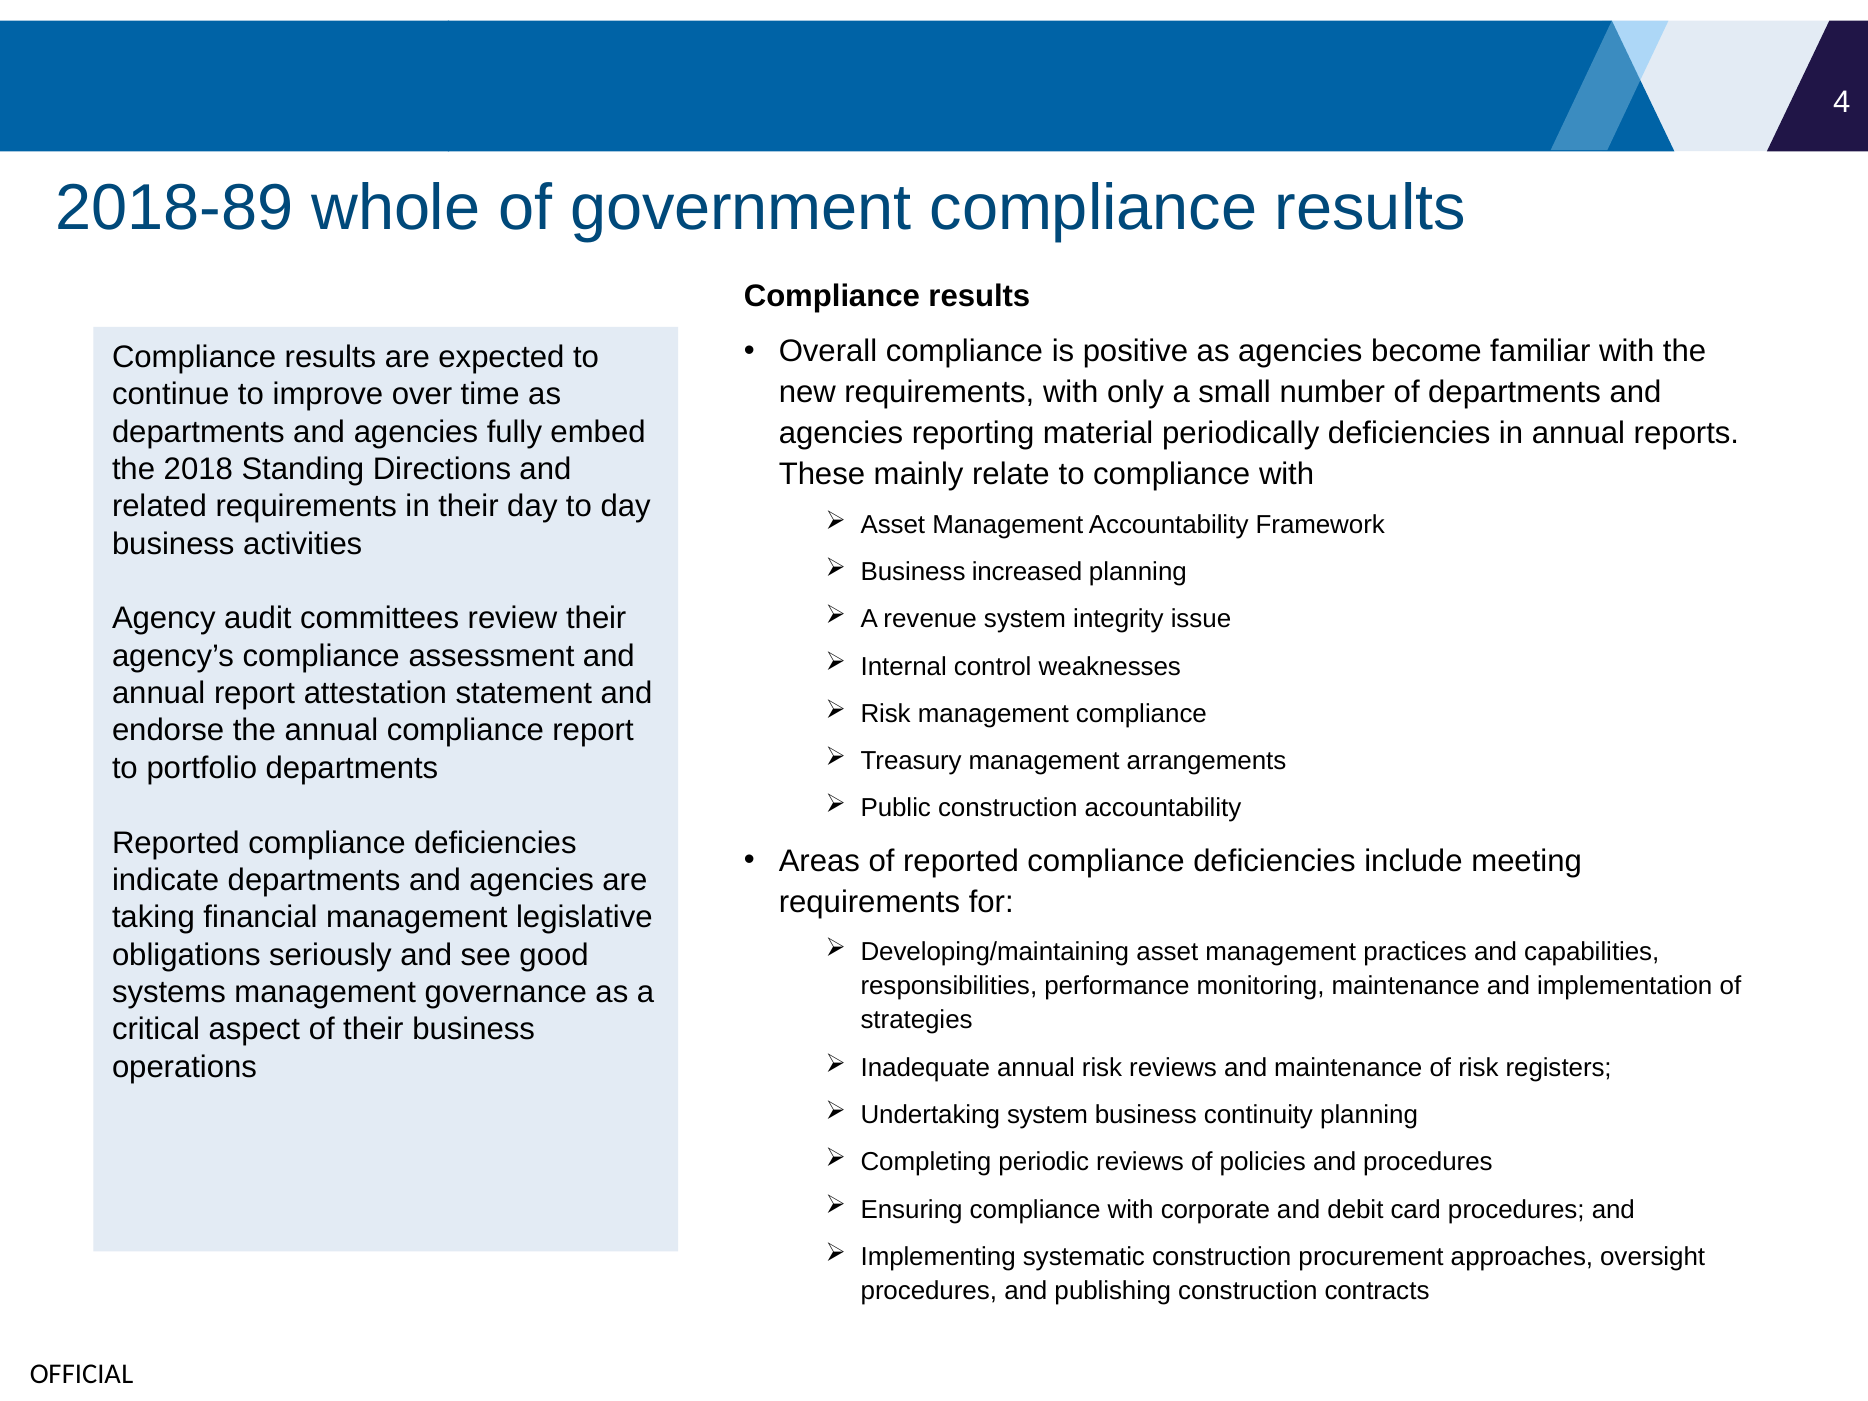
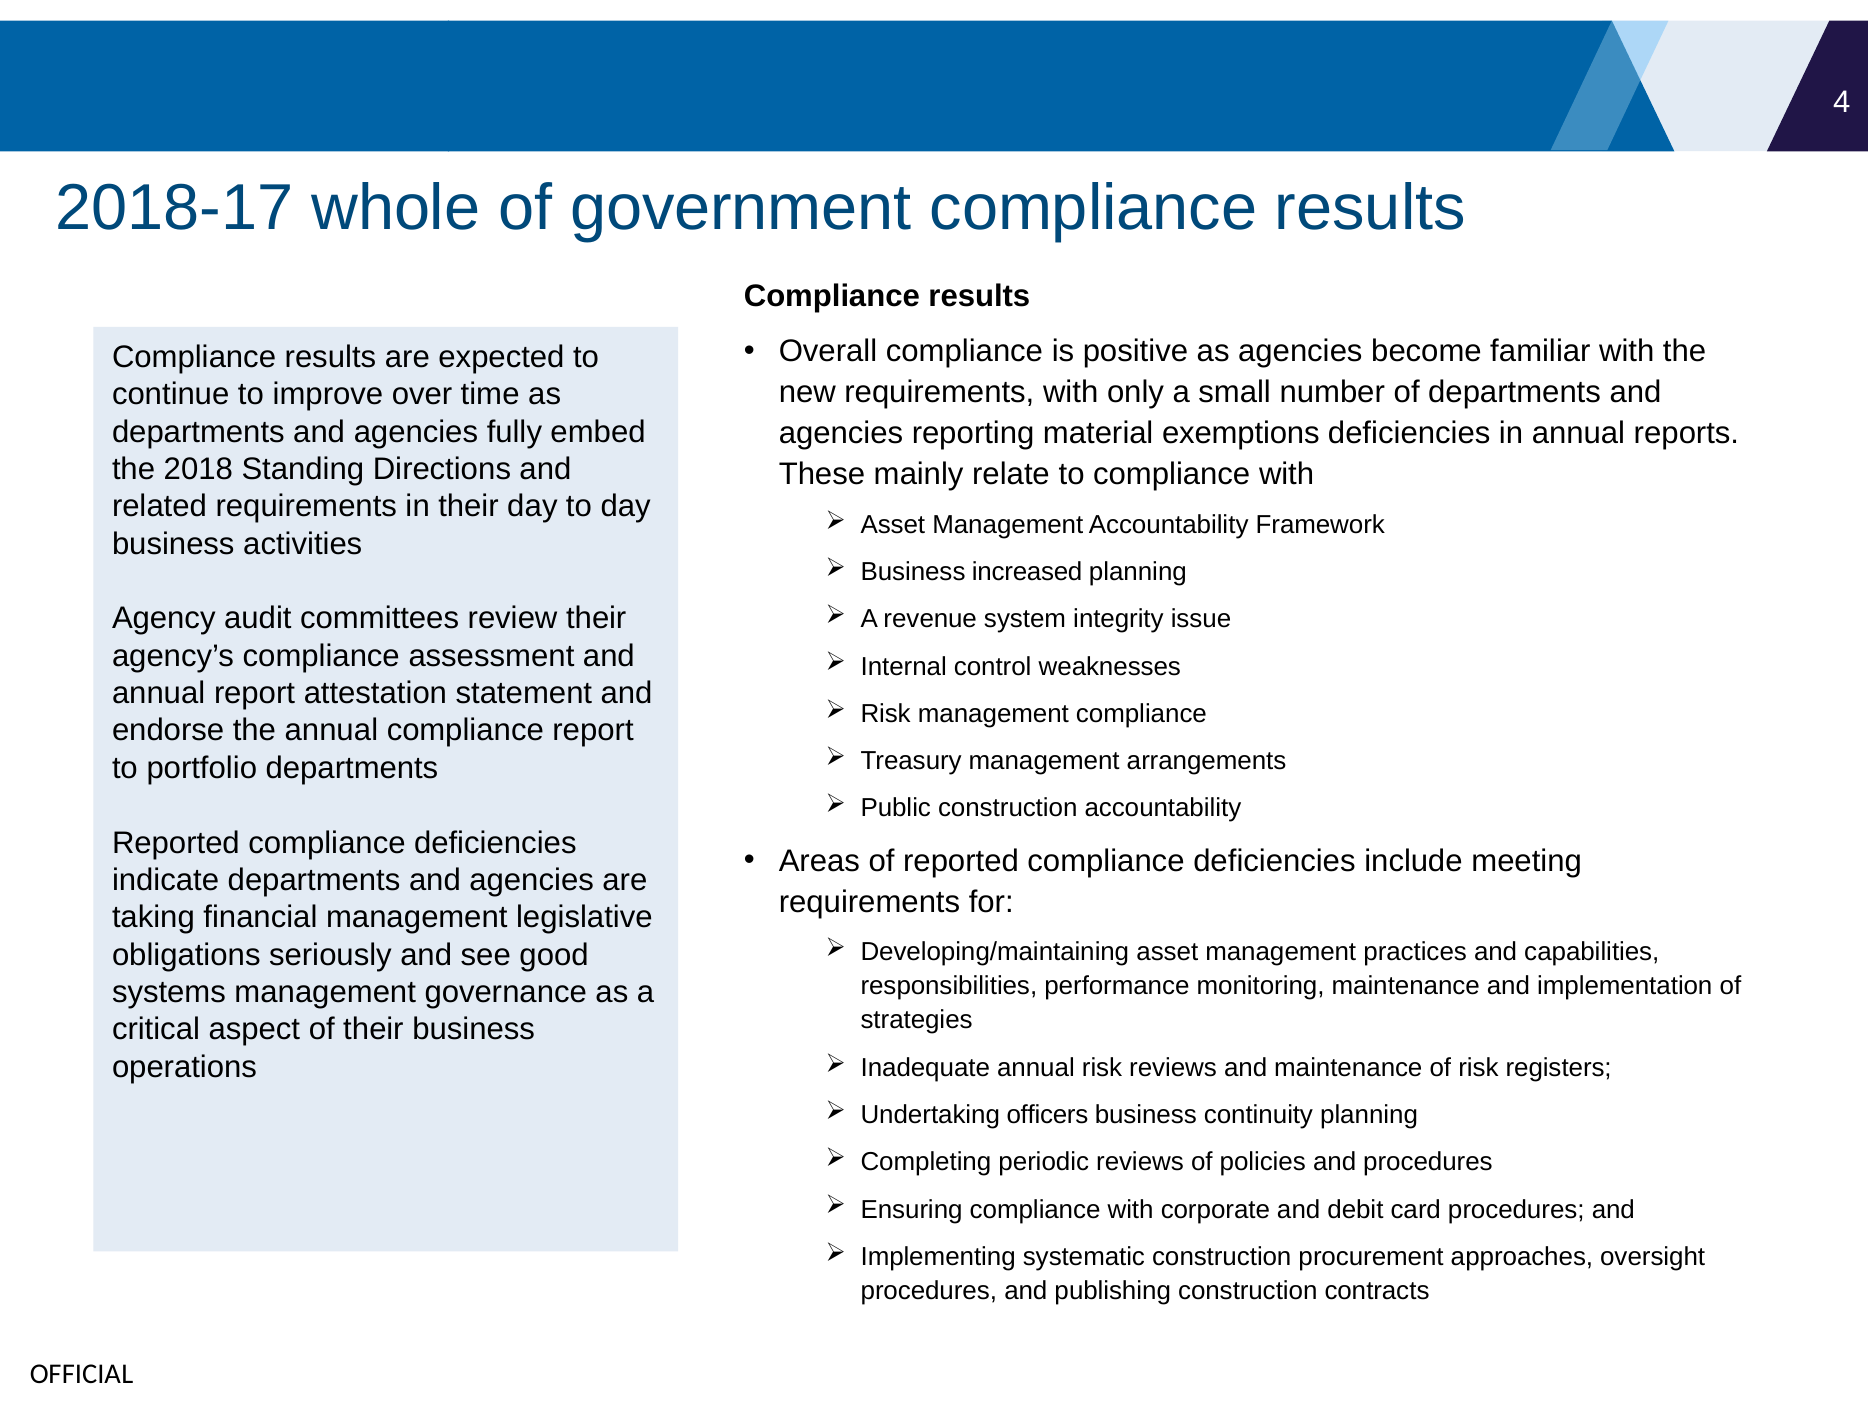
2018-89: 2018-89 -> 2018-17 (175, 208)
periodically: periodically -> exemptions (1241, 434)
Undertaking system: system -> officers (1047, 1115)
